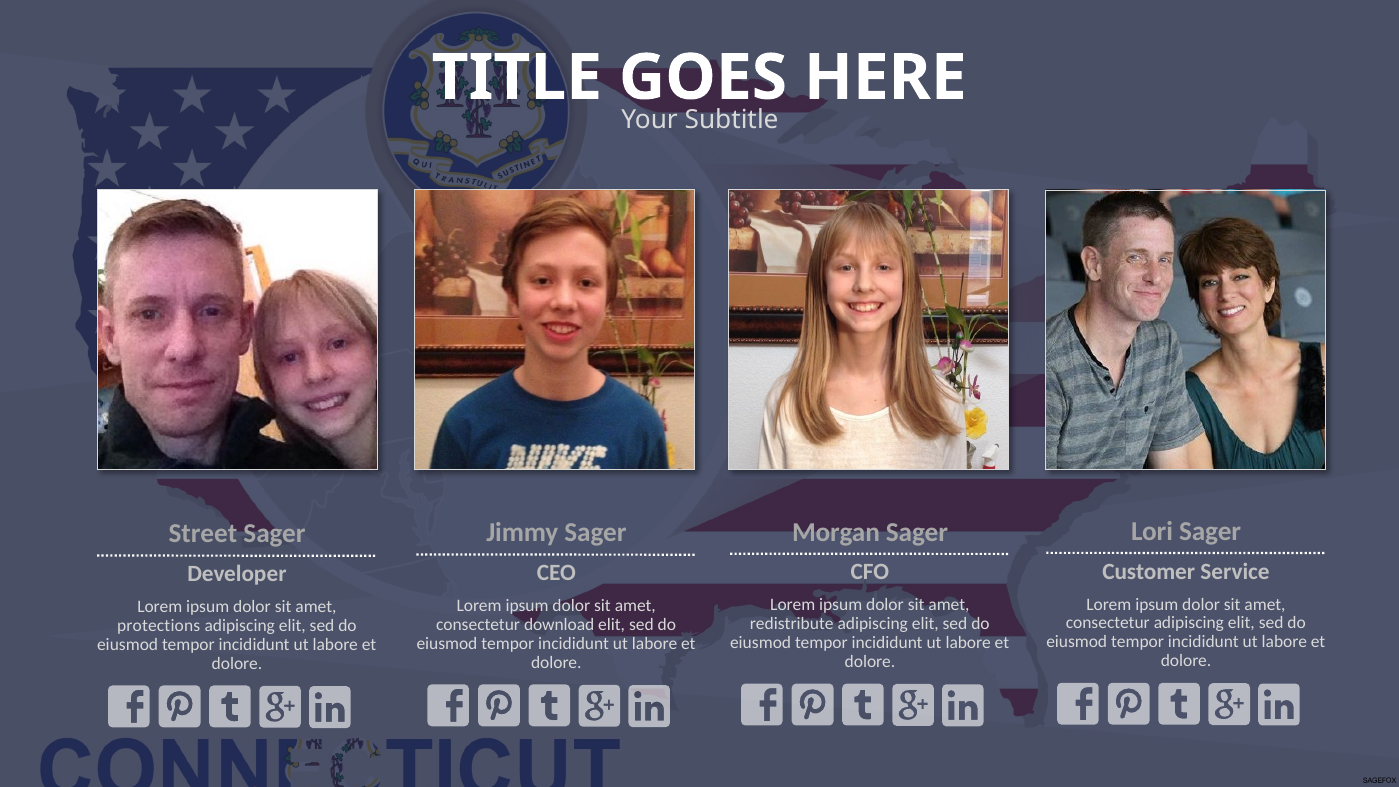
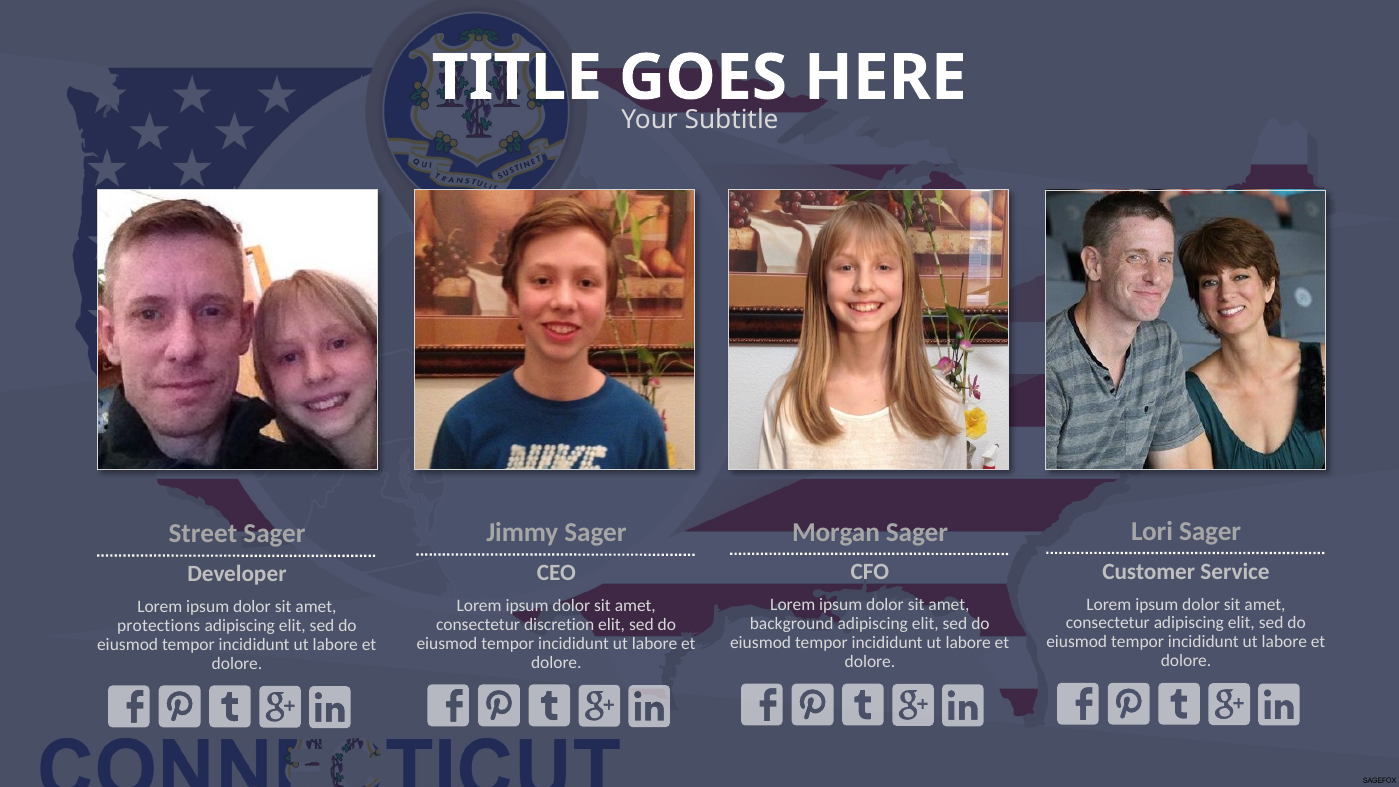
redistribute: redistribute -> background (792, 624)
download: download -> discretion (559, 625)
